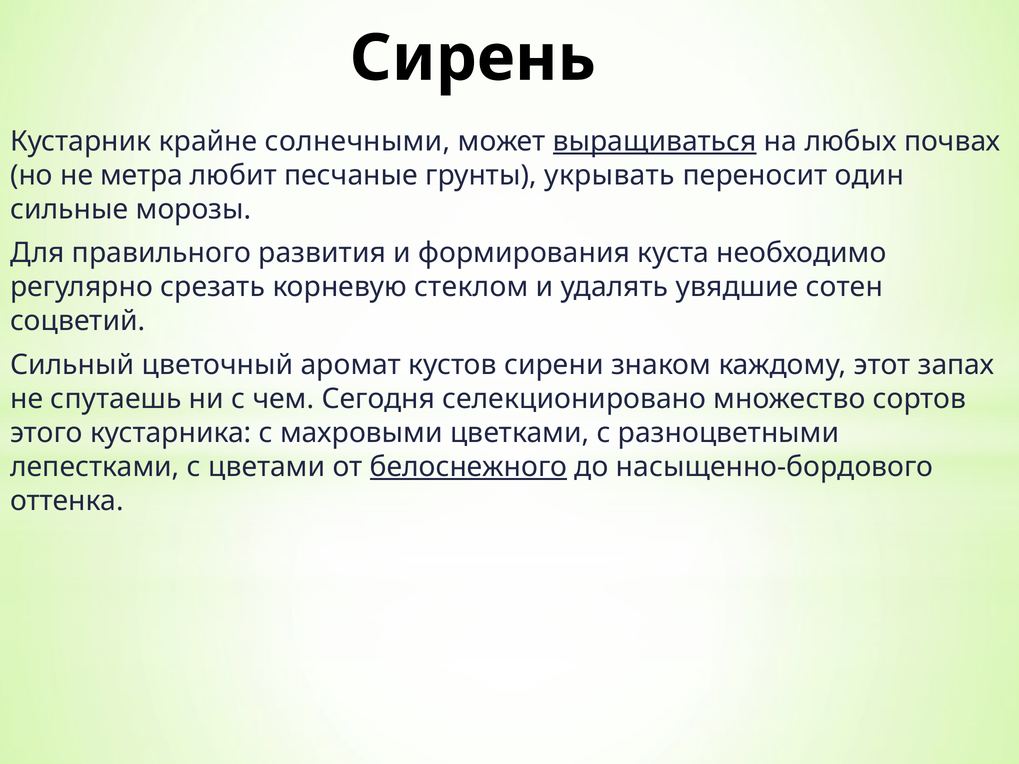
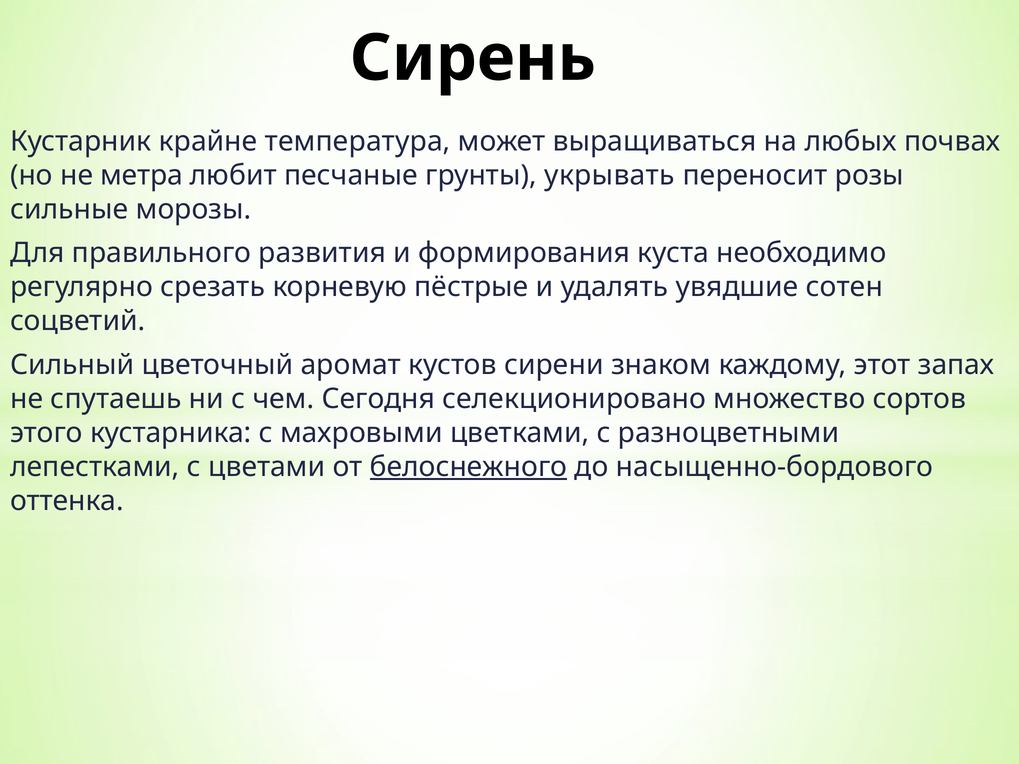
солнечными: солнечными -> температура (358, 141)
выращиваться underline: present -> none (655, 141)
один: один -> розы (869, 175)
стеклом: стеклом -> пёстрые (471, 287)
